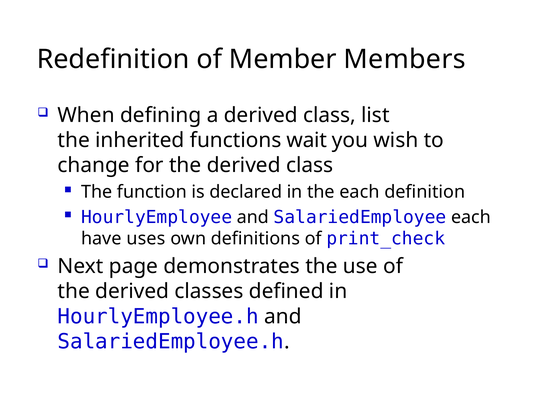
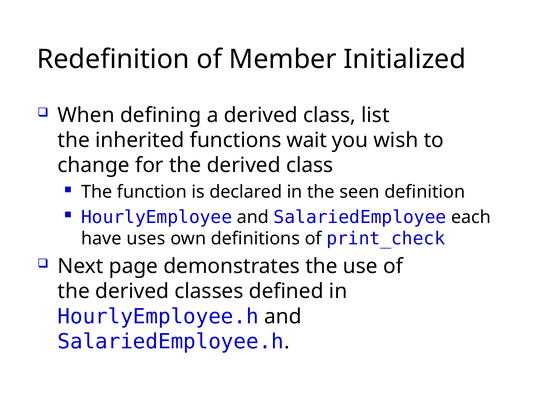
Members: Members -> Initialized (405, 59)
the each: each -> seen (360, 192)
